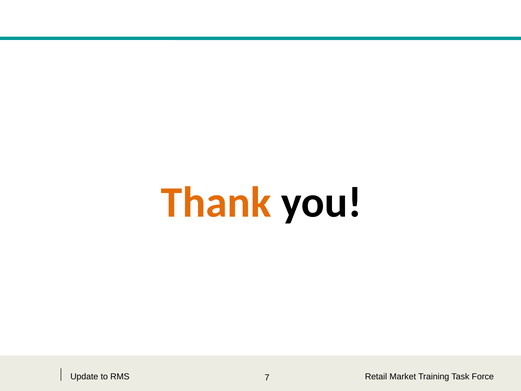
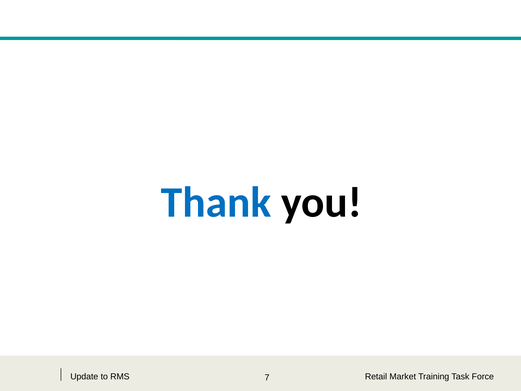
Thank colour: orange -> blue (216, 202)
